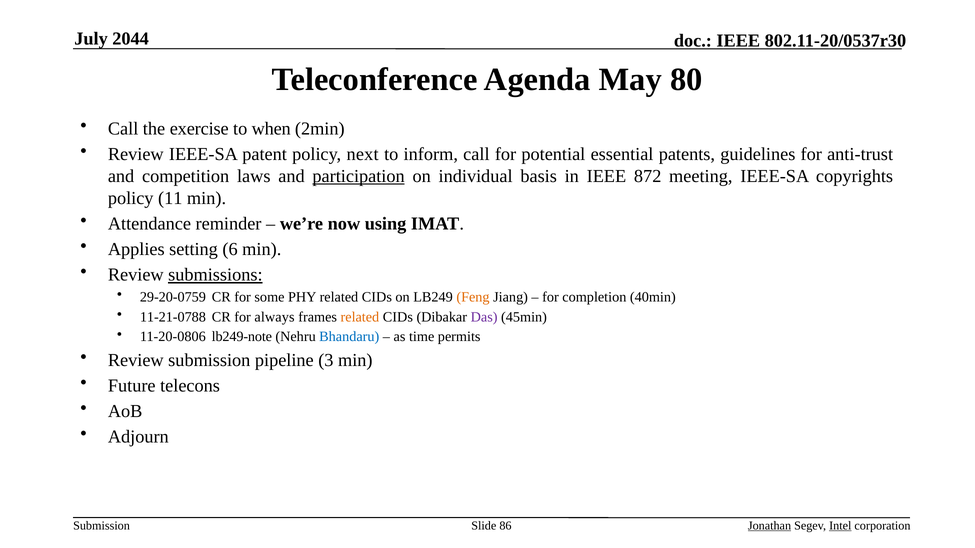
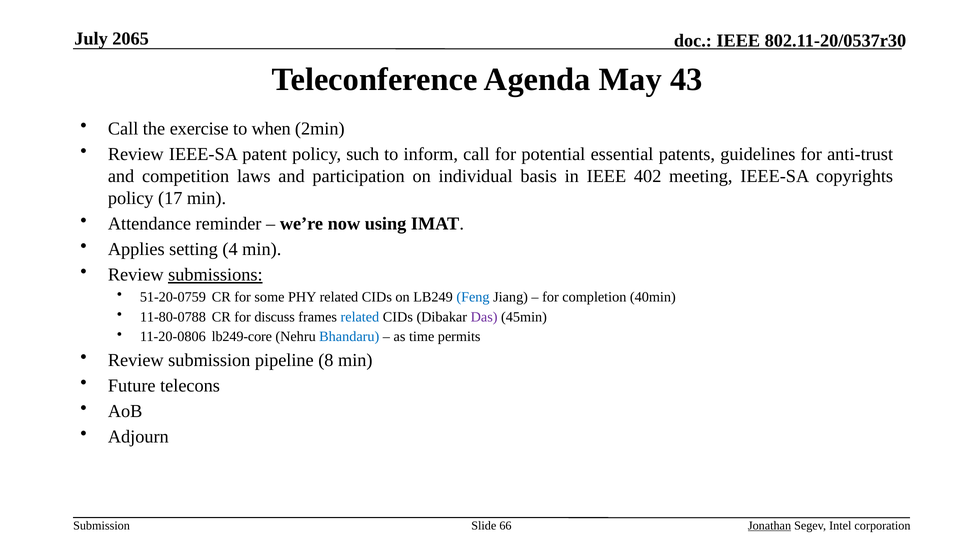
2044: 2044 -> 2065 (131, 39)
80: 80 -> 43 (686, 80)
next: next -> such (363, 154)
participation underline: present -> none (359, 176)
872: 872 -> 402 (648, 176)
11: 11 -> 17 (170, 198)
6: 6 -> 4 (230, 250)
29-20-0759: 29-20-0759 -> 51-20-0759 (173, 297)
Feng colour: orange -> blue (473, 297)
11-21-0788: 11-21-0788 -> 11-80-0788 (173, 317)
always: always -> discuss (275, 317)
related colour: orange -> blue (360, 317)
lb249-note: lb249-note -> lb249-core (242, 337)
3: 3 -> 8 (326, 361)
86: 86 -> 66 (505, 526)
Intel underline: present -> none (840, 526)
